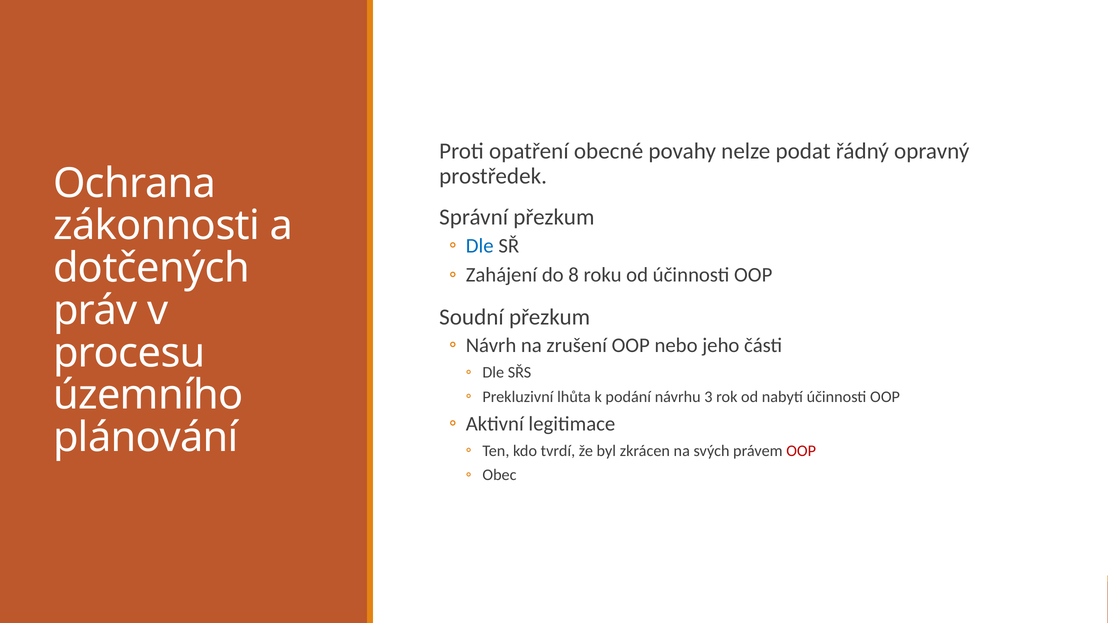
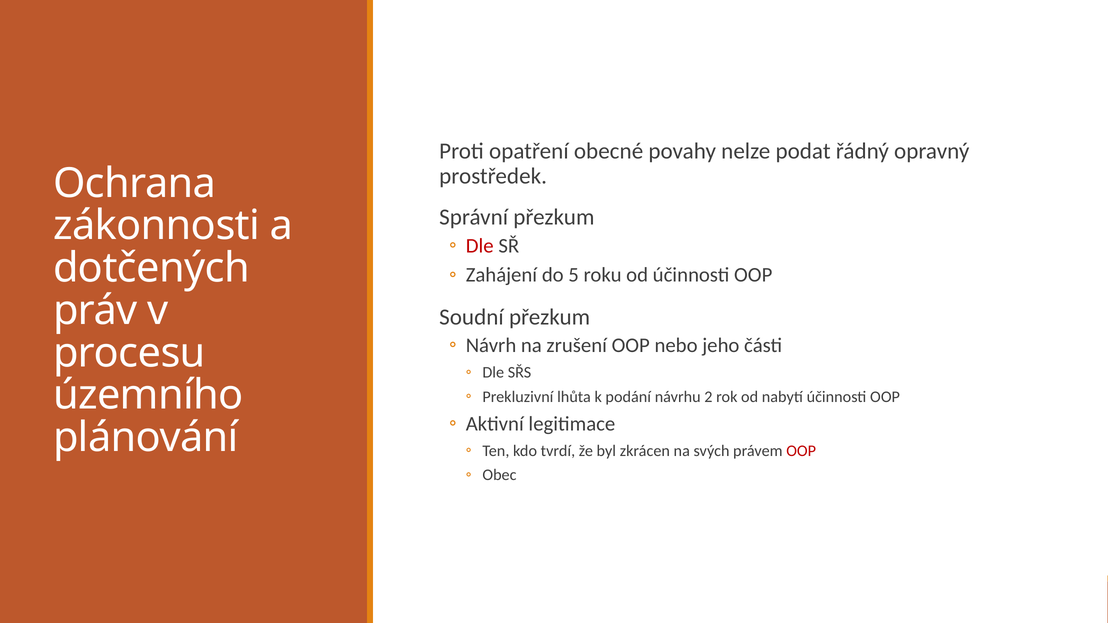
Dle colour: blue -> red (480, 246)
8: 8 -> 5 (574, 275)
3: 3 -> 2 (708, 397)
